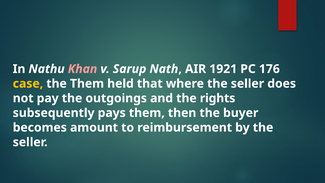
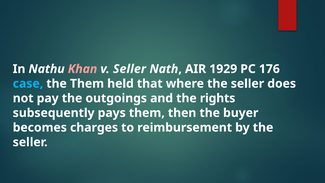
v Sarup: Sarup -> Seller (130, 69)
1921: 1921 -> 1929 (223, 69)
case colour: yellow -> light blue (28, 84)
amount: amount -> charges (94, 127)
